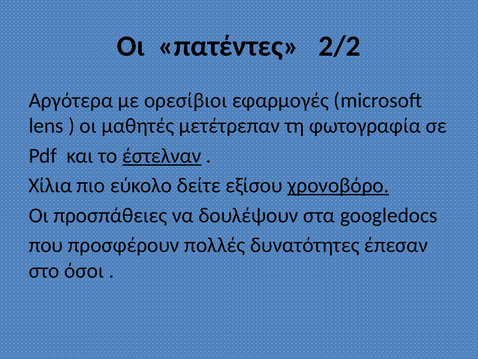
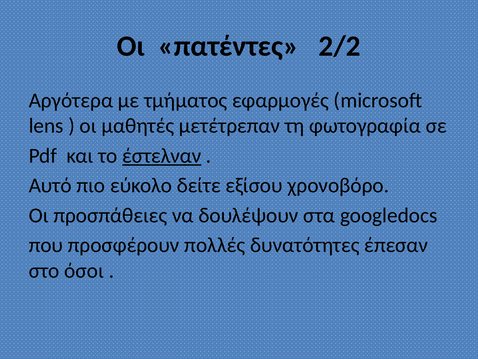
ορεσίβιοι: ορεσίβιοι -> τμήματος (186, 100)
Χίλια: Χίλια -> Αυτό (50, 185)
χρονοβόρο underline: present -> none (338, 185)
